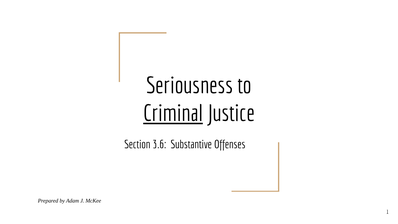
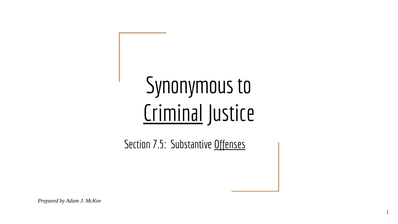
Seriousness: Seriousness -> Synonymous (190, 86)
3.6: 3.6 -> 7.5 (159, 144)
Offenses underline: none -> present (230, 144)
